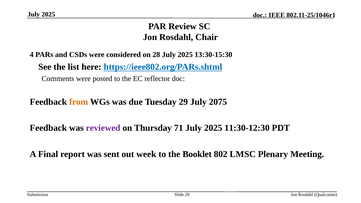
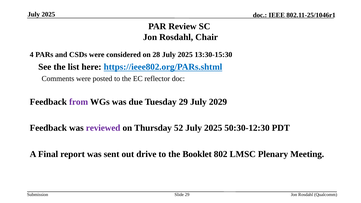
from colour: orange -> purple (79, 102)
2075: 2075 -> 2029 (218, 102)
71: 71 -> 52 (179, 128)
11:30-12:30: 11:30-12:30 -> 50:30-12:30 (247, 128)
week: week -> drive (146, 154)
